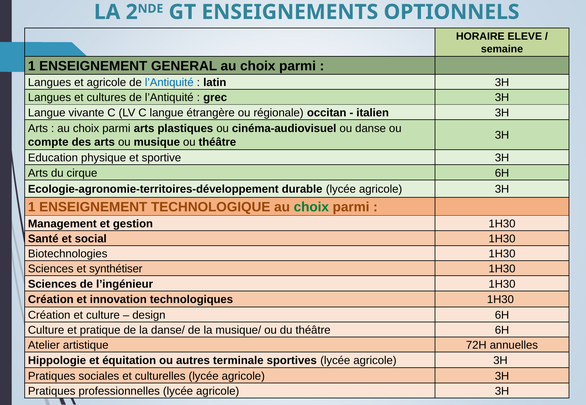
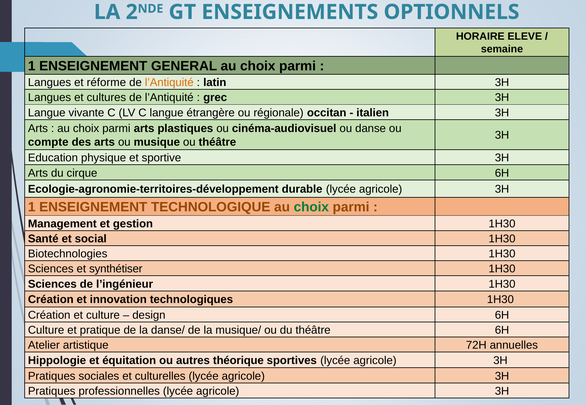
et agricole: agricole -> réforme (106, 83)
l’Antiquité colour: blue -> orange (169, 83)
terminale: terminale -> théorique (238, 361)
